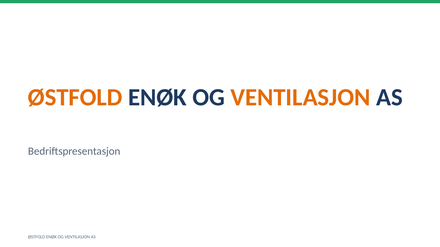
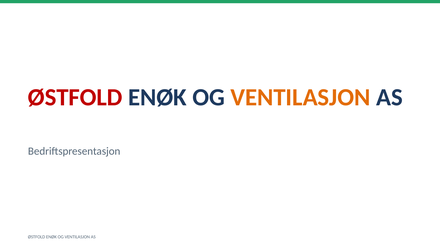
ØSTFOLD colour: orange -> red (75, 98)
